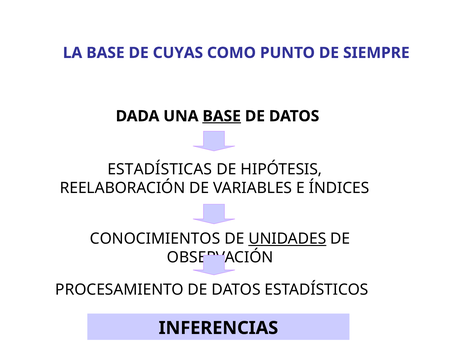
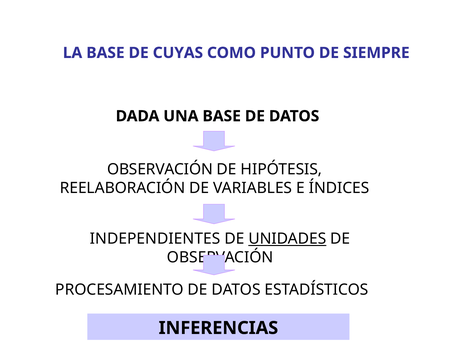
BASE underline: present -> none (222, 116)
ESTADÍSTICAS: ESTADÍSTICAS -> OBSERVACIÓN (160, 169)
CONOCIMIENTOS: CONOCIMIENTOS -> INDEPENDIENTES (155, 238)
